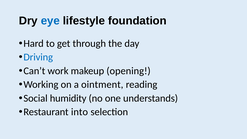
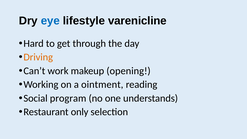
foundation: foundation -> varenicline (137, 21)
Driving colour: blue -> orange (38, 57)
humidity: humidity -> program (68, 98)
into: into -> only (80, 112)
